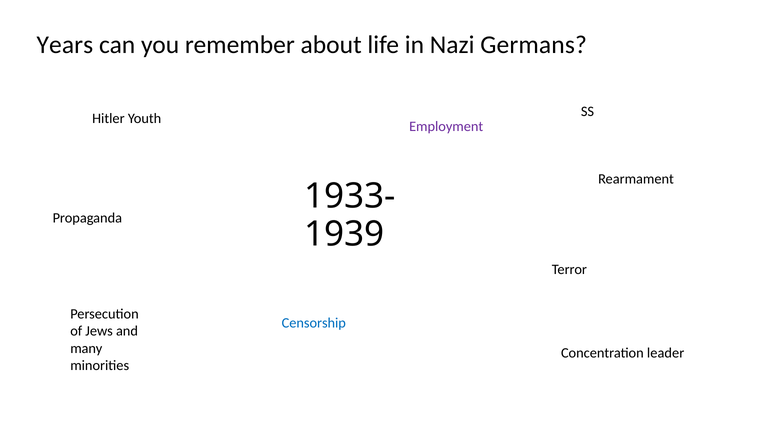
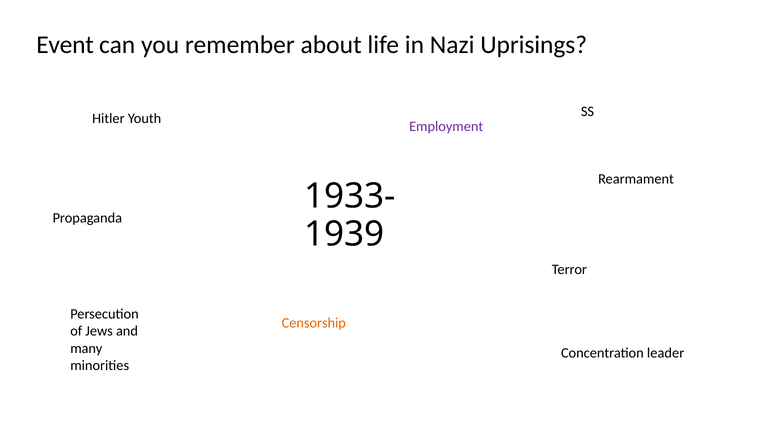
Years: Years -> Event (65, 45)
Germans: Germans -> Uprisings (534, 45)
Censorship colour: blue -> orange (314, 323)
